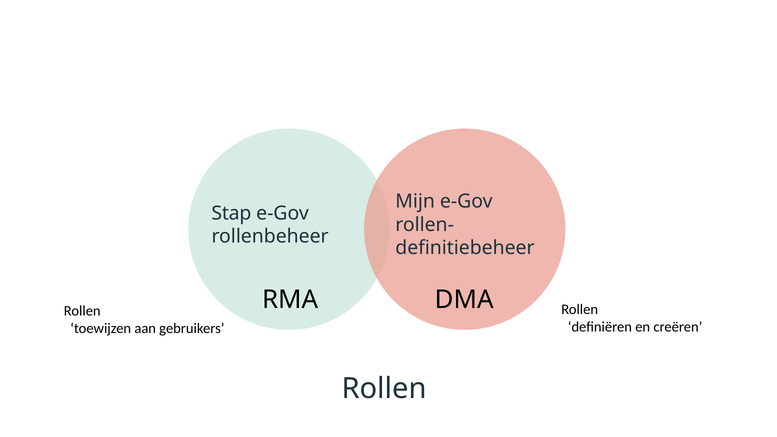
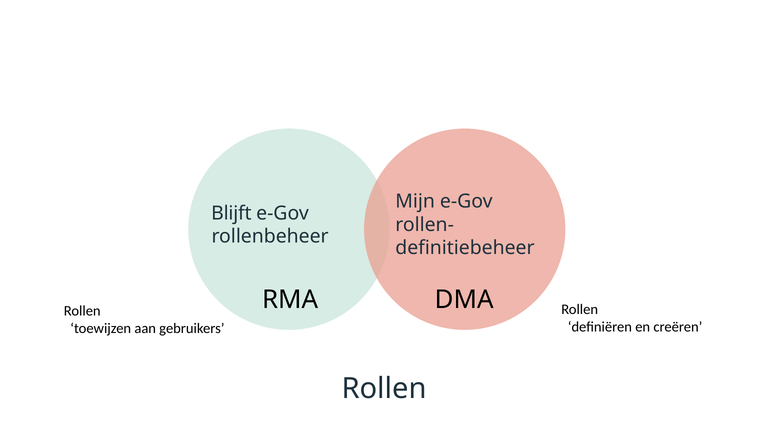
Stap: Stap -> Blijft (231, 213)
